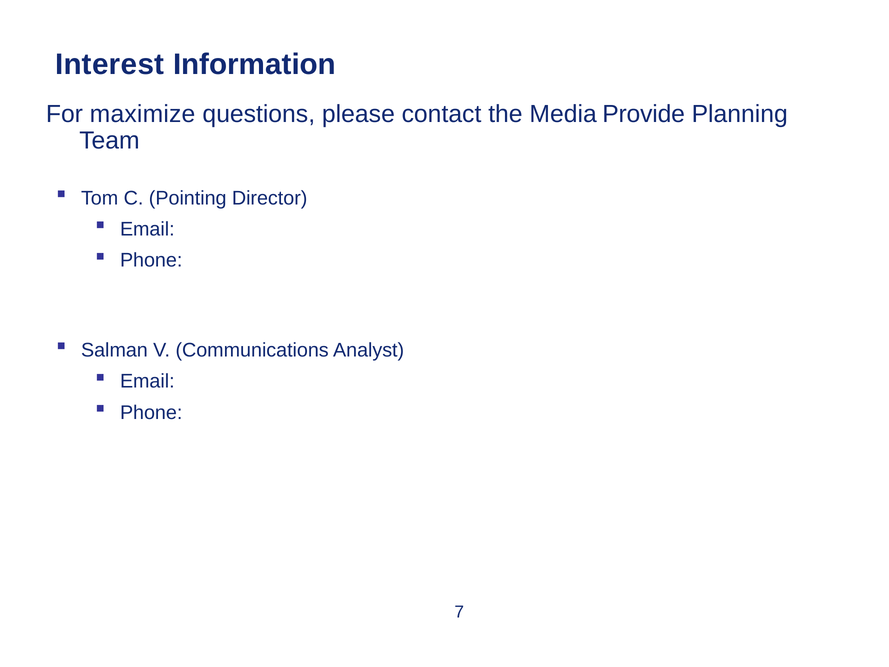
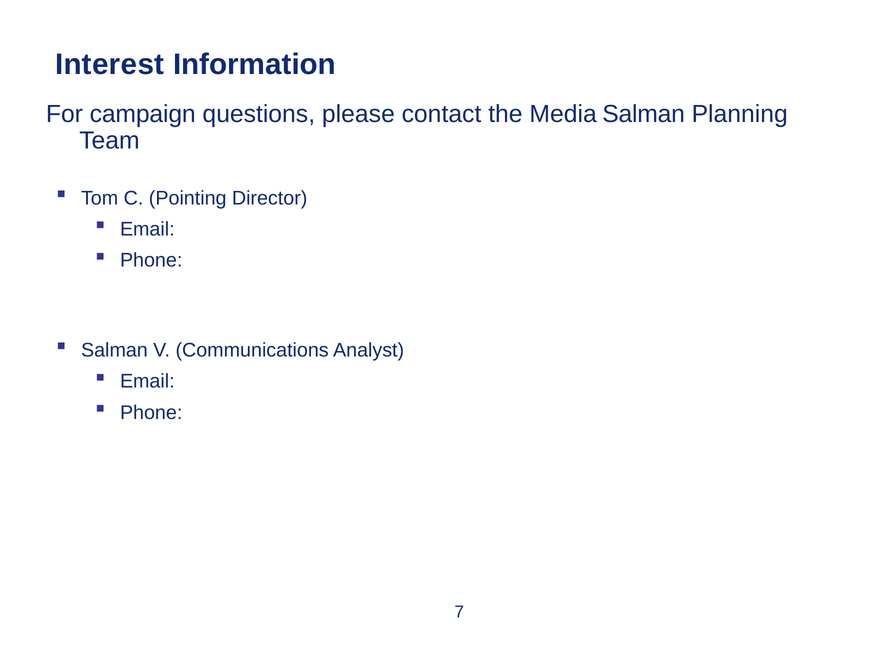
maximize: maximize -> campaign (143, 114)
Media Provide: Provide -> Salman (644, 114)
